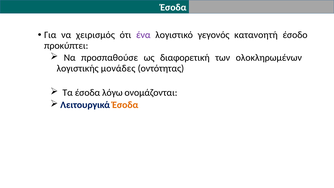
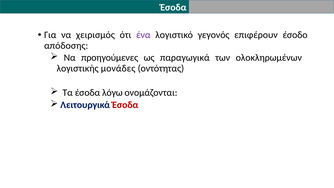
κατανοητή: κατανοητή -> επιφέρουν (256, 35)
προκύπτει: προκύπτει -> απόδοσης (66, 46)
προσπαθούσε: προσπαθούσε -> προηγούμενες (110, 58)
διαφορετική: διαφορετική -> παραγωγικά (185, 58)
Έσοδα colour: orange -> red (125, 105)
